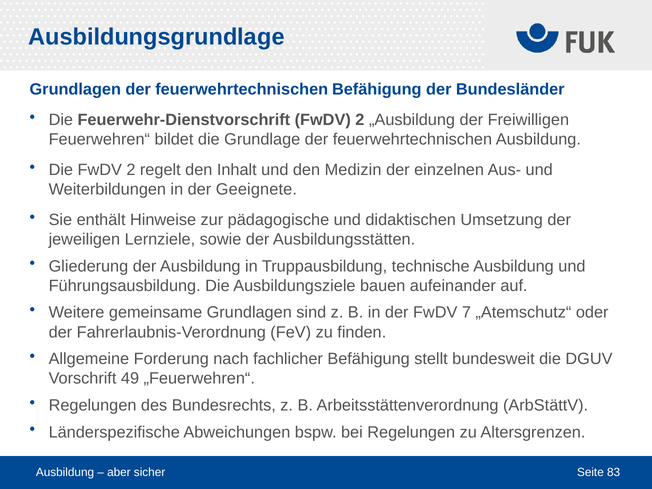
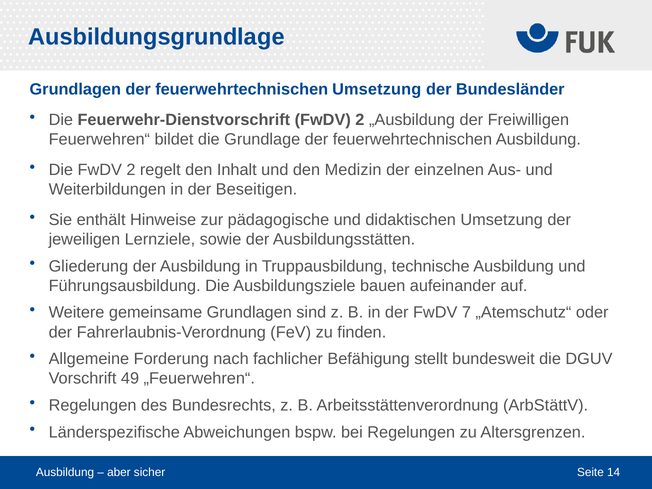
feuerwehrtechnischen Befähigung: Befähigung -> Umsetzung (377, 89)
Geeignete: Geeignete -> Beseitigen (256, 189)
83: 83 -> 14 (614, 472)
